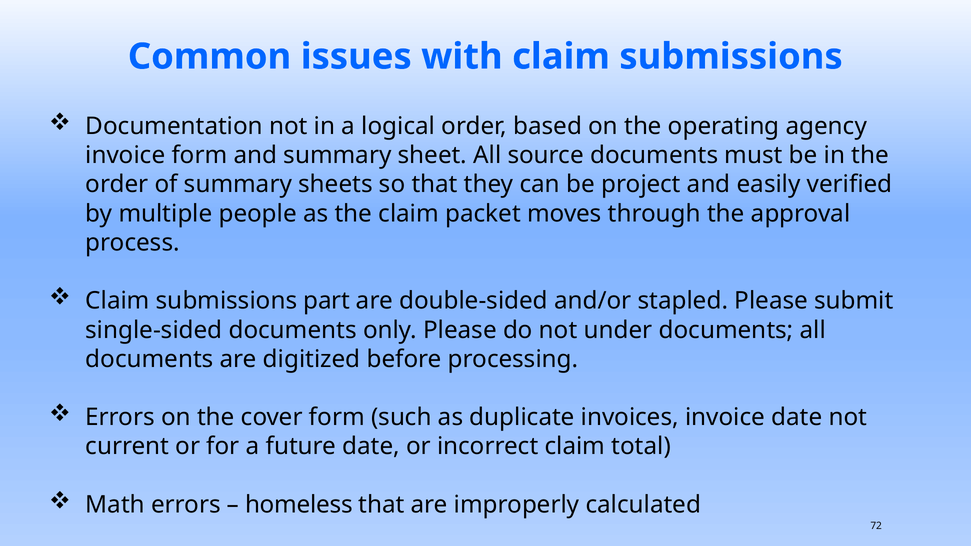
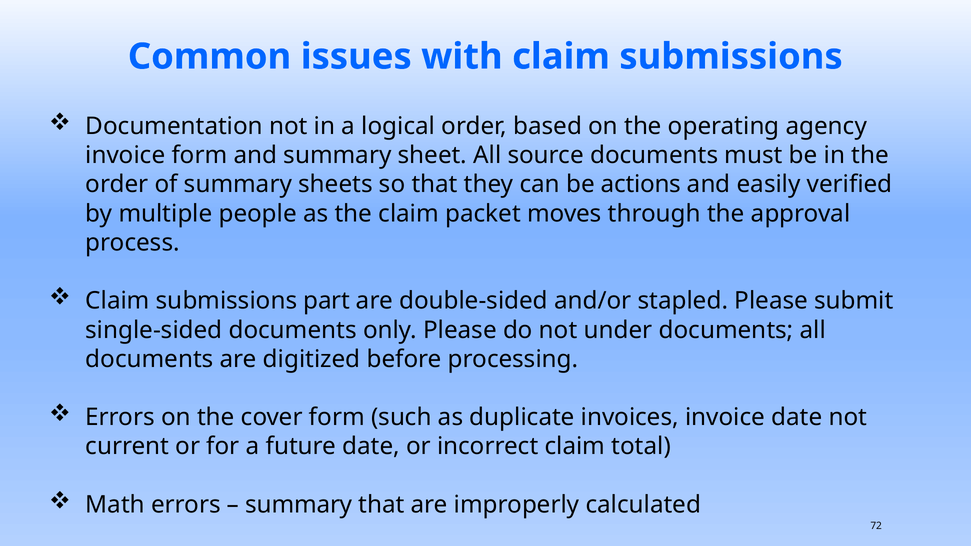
project: project -> actions (641, 184)
homeless: homeless -> summary (299, 505)
